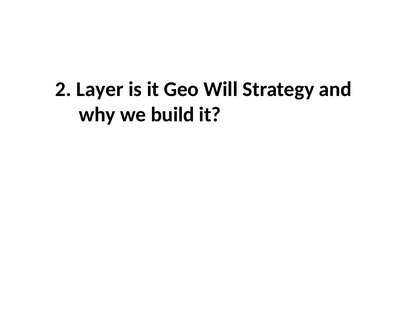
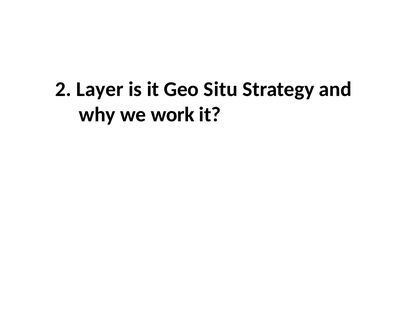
Will: Will -> Situ (221, 89)
build: build -> work (173, 115)
